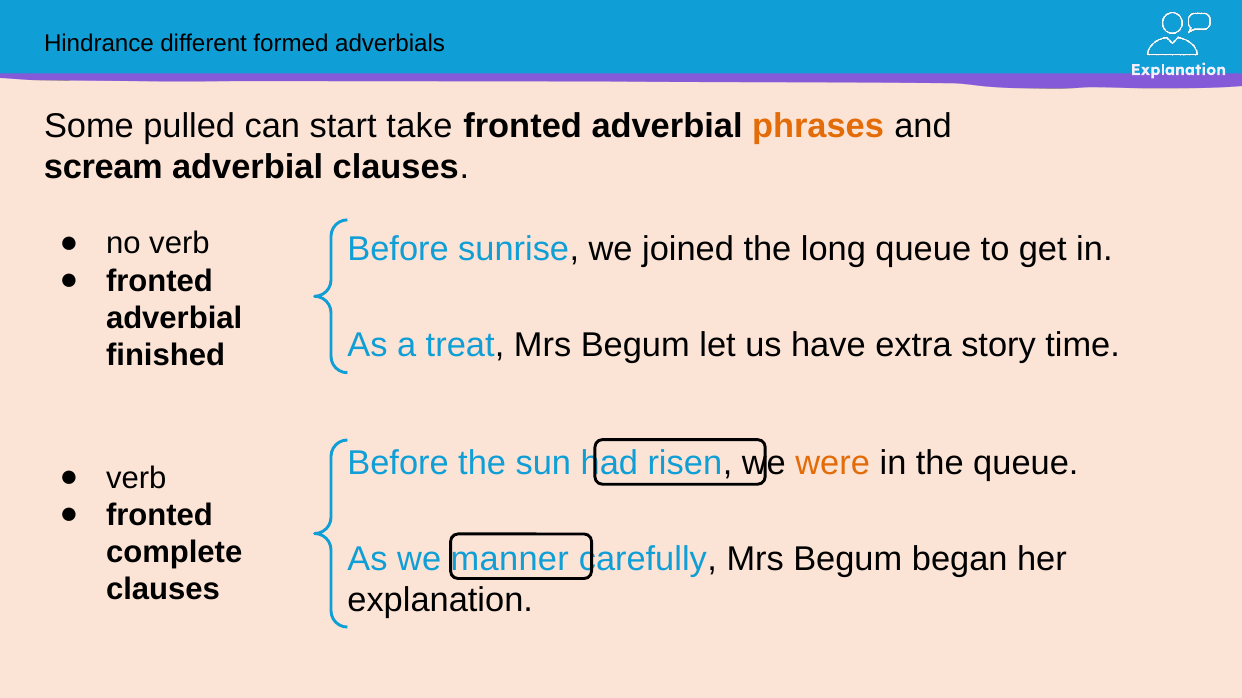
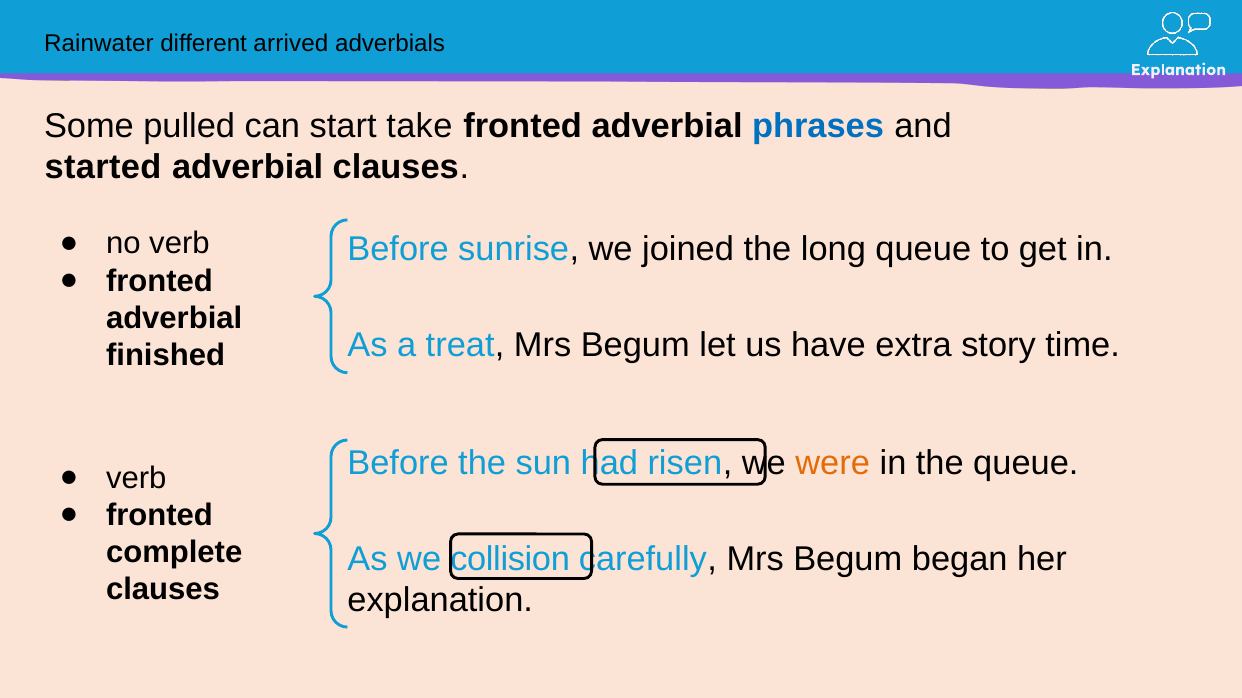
Hindrance: Hindrance -> Rainwater (99, 43)
formed: formed -> arrived (291, 43)
phrases colour: orange -> blue (818, 126)
scream: scream -> started (103, 168)
manner: manner -> collision (510, 559)
